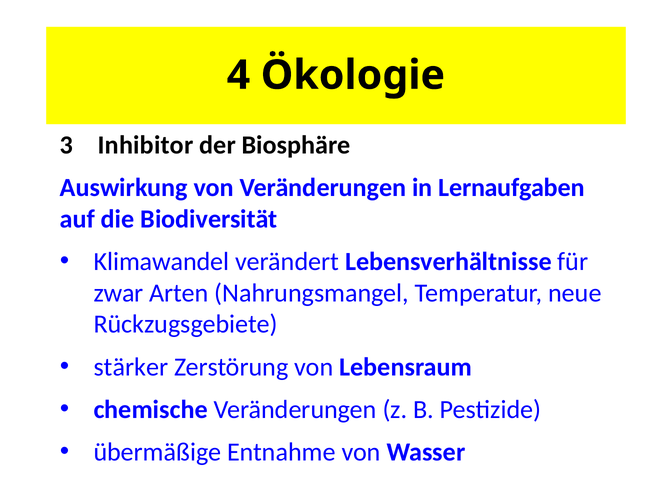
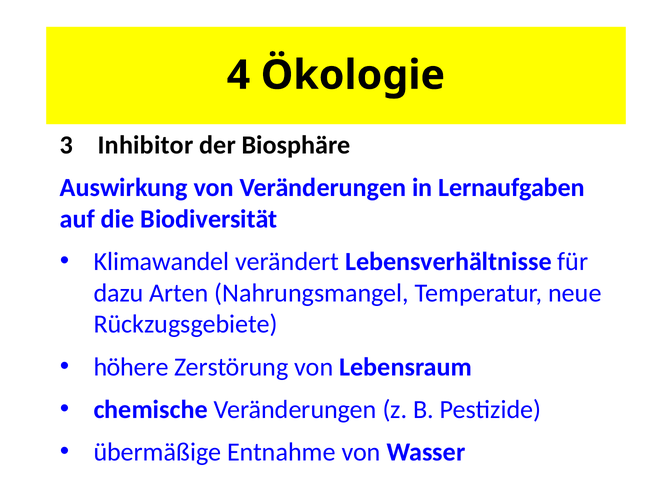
zwar: zwar -> dazu (119, 293)
stärker: stärker -> höhere (131, 367)
